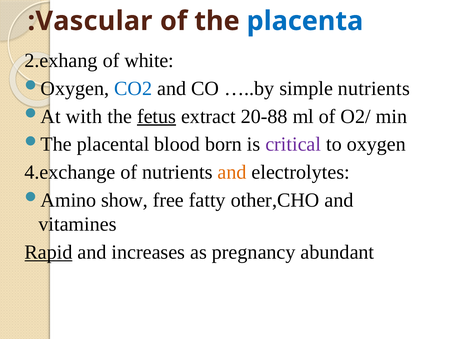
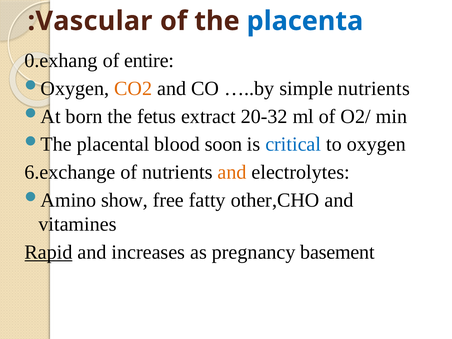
2.exhang: 2.exhang -> 0.exhang (61, 61)
white: white -> entire (149, 61)
CO2 colour: blue -> orange (133, 88)
with: with -> born (84, 116)
fetus underline: present -> none (157, 116)
20-88: 20-88 -> 20-32 (264, 116)
born: born -> soon (224, 144)
critical colour: purple -> blue (293, 144)
4.exchange: 4.exchange -> 6.exchange (70, 172)
abundant: abundant -> basement (337, 252)
